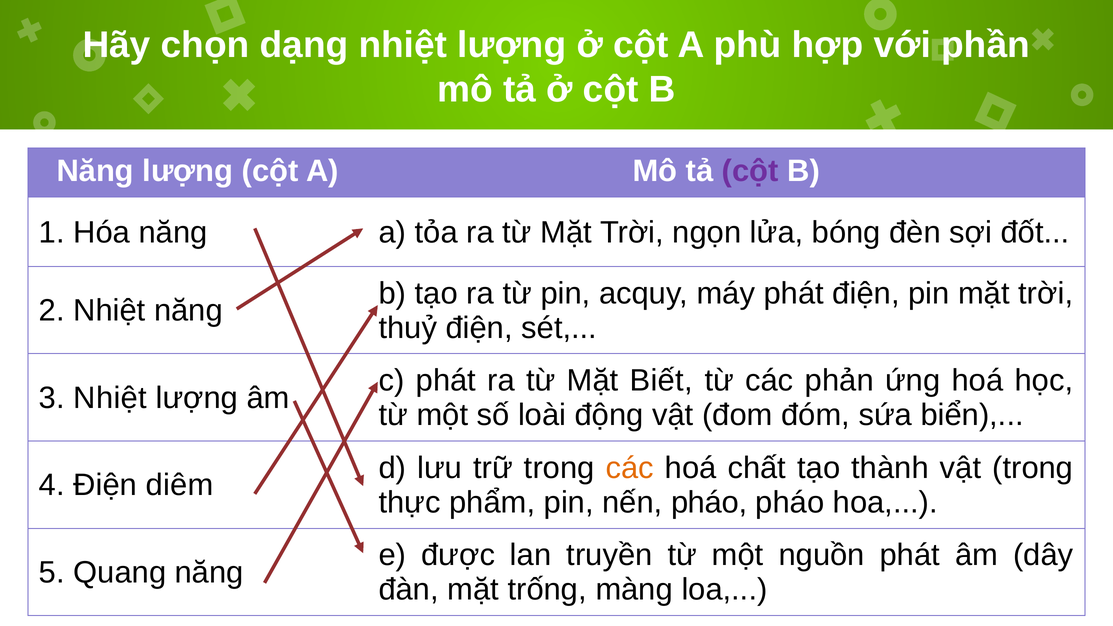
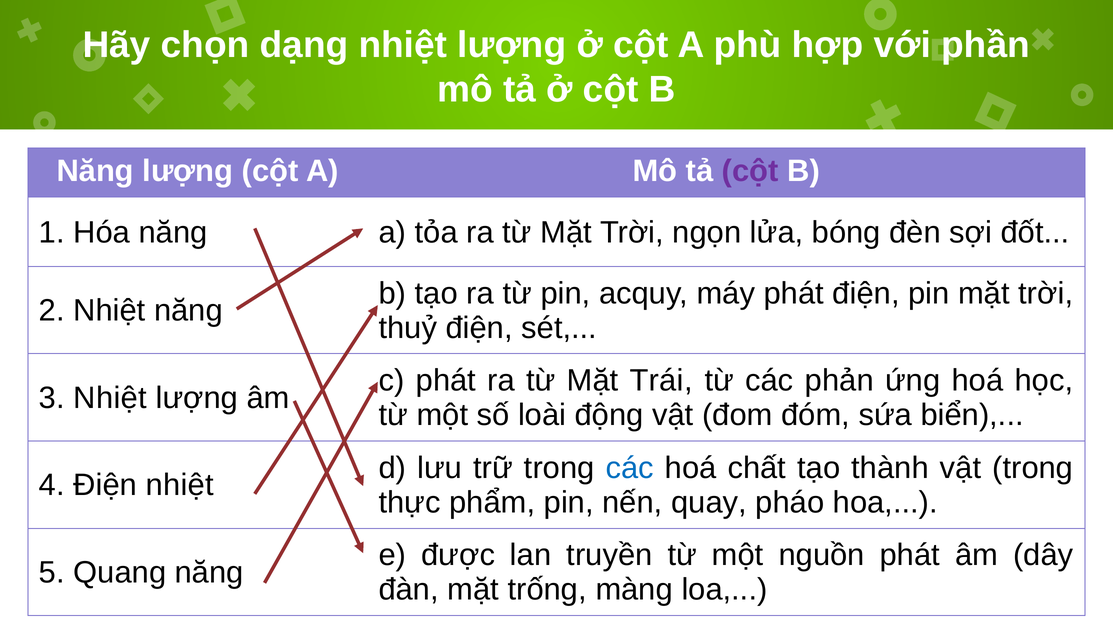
Biết: Biết -> Trái (661, 381)
các colour: orange -> blue (630, 468)
Điện diêm: diêm -> nhiệt (180, 485)
nến pháo: pháo -> quay (709, 503)
